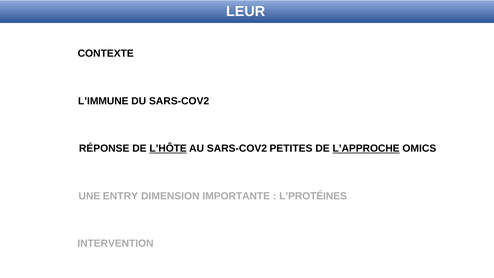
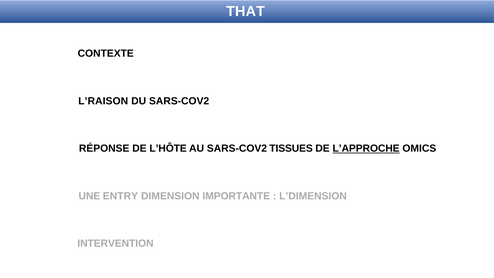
LEUR: LEUR -> THAT (246, 11)
L’IMMUNE: L’IMMUNE -> L’RAISON (103, 101)
L’HÔTE underline: present -> none (168, 148)
PETITES: PETITES -> TISSUES (291, 148)
L’PROTÉINES: L’PROTÉINES -> L’DIMENSION (313, 196)
